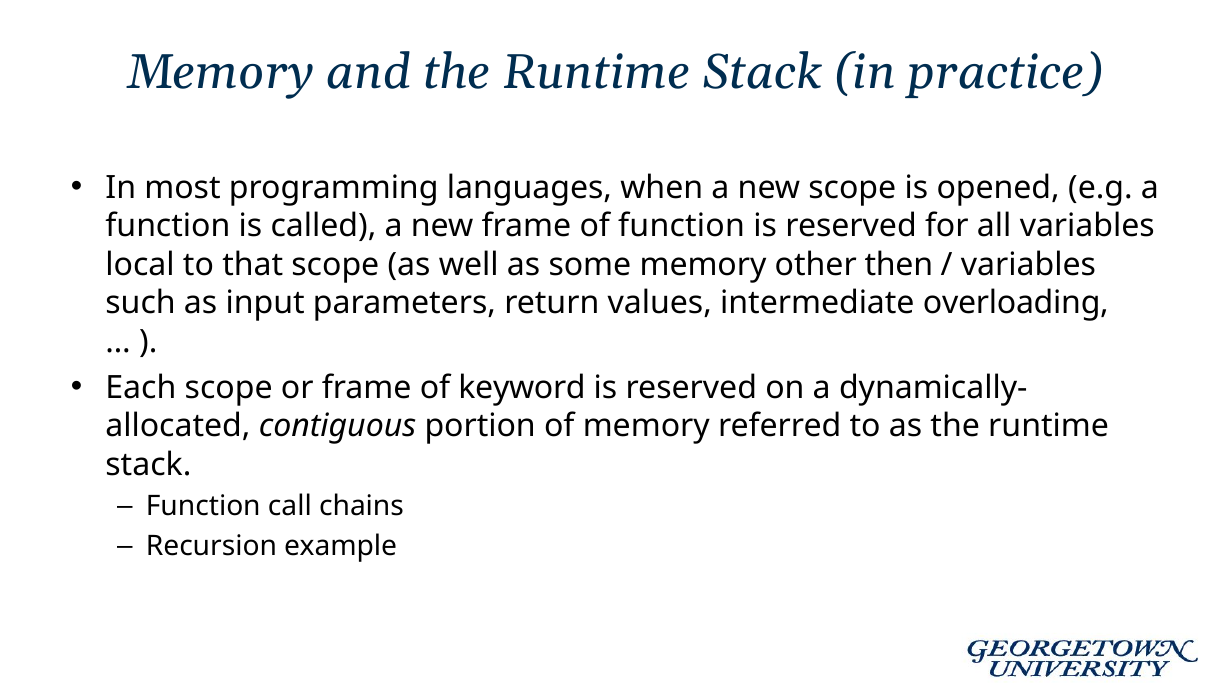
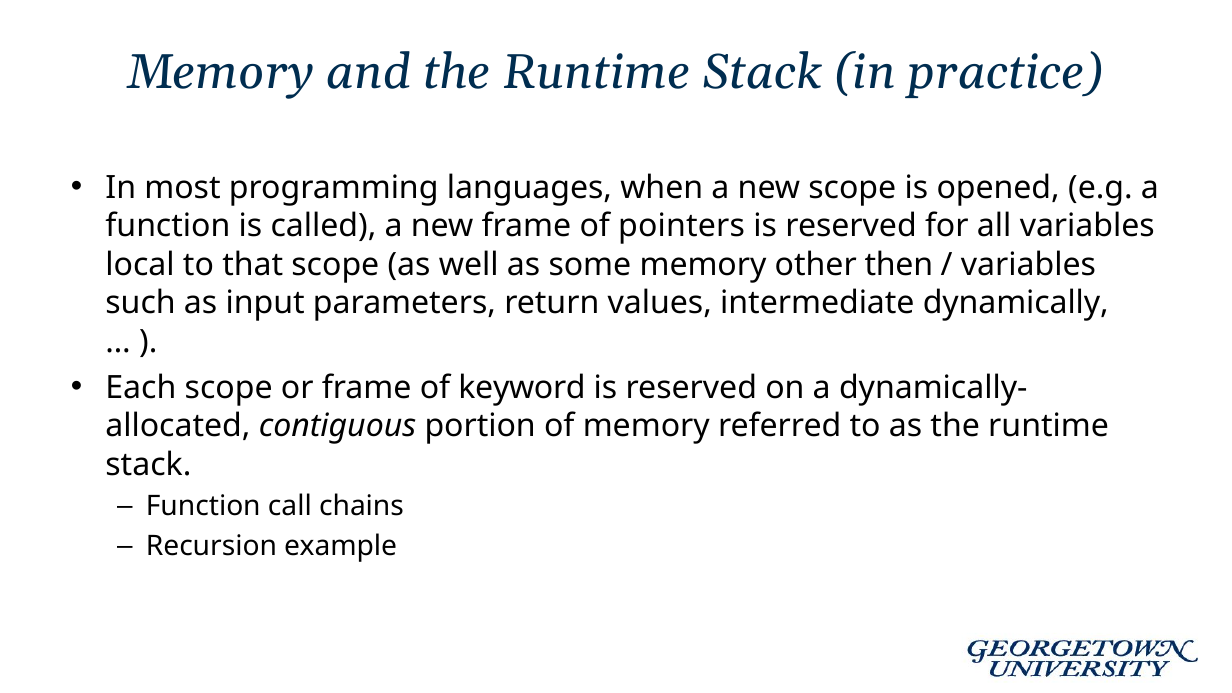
of function: function -> pointers (682, 226)
overloading: overloading -> dynamically (1016, 303)
